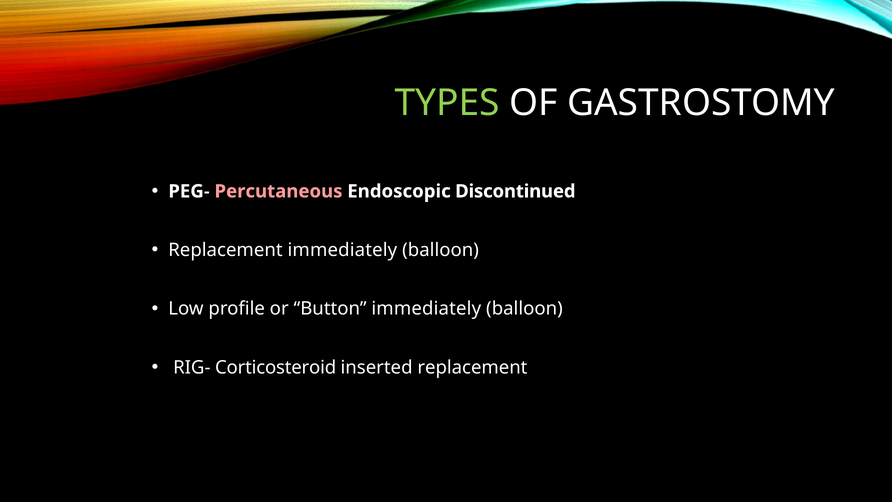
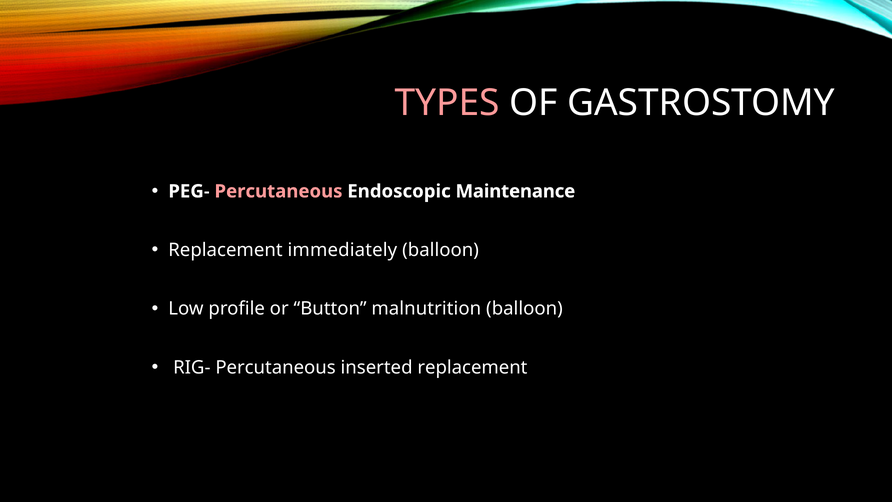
TYPES colour: light green -> pink (447, 103)
Discontinued: Discontinued -> Maintenance (515, 191)
Button immediately: immediately -> malnutrition (426, 309)
RIG- Corticosteroid: Corticosteroid -> Percutaneous (276, 367)
